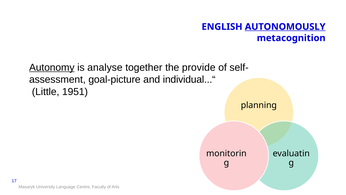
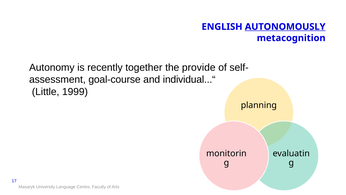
Autonomy underline: present -> none (52, 67)
analyse: analyse -> recently (105, 67)
goal-picture: goal-picture -> goal-course (114, 79)
1951: 1951 -> 1999 (75, 92)
